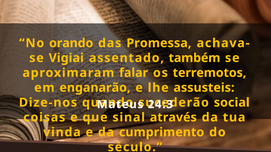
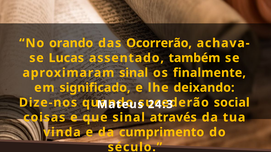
Promessa: Promessa -> Ocorrerão (159, 43)
Vigiai: Vigiai -> Lucas (66, 58)
aproximaram falar: falar -> sinal (134, 73)
terremotos: terremotos -> finalmente (209, 73)
enganarão: enganarão -> significado (95, 88)
assusteis: assusteis -> deixando (204, 88)
